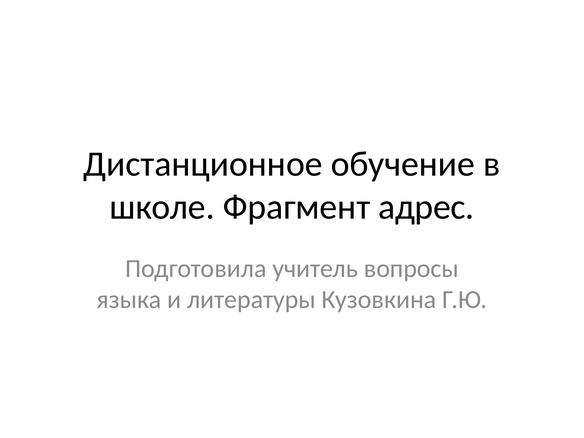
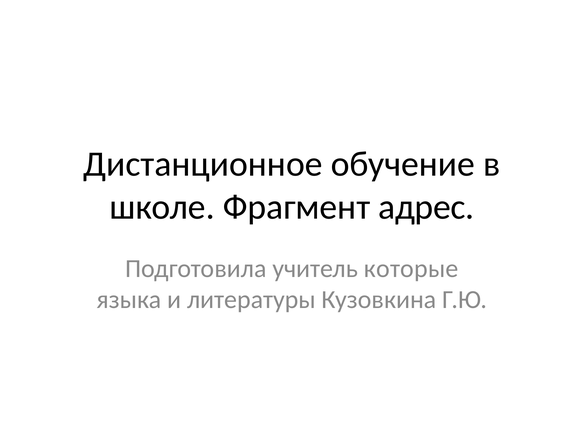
вопросы: вопросы -> которые (411, 269)
